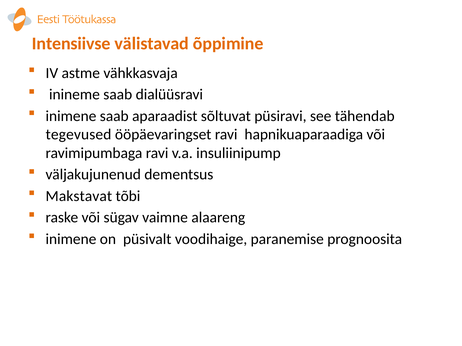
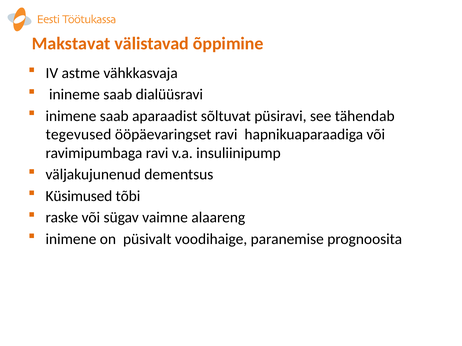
Intensiivse: Intensiivse -> Makstavat (71, 44)
Makstavat: Makstavat -> Küsimused (79, 196)
